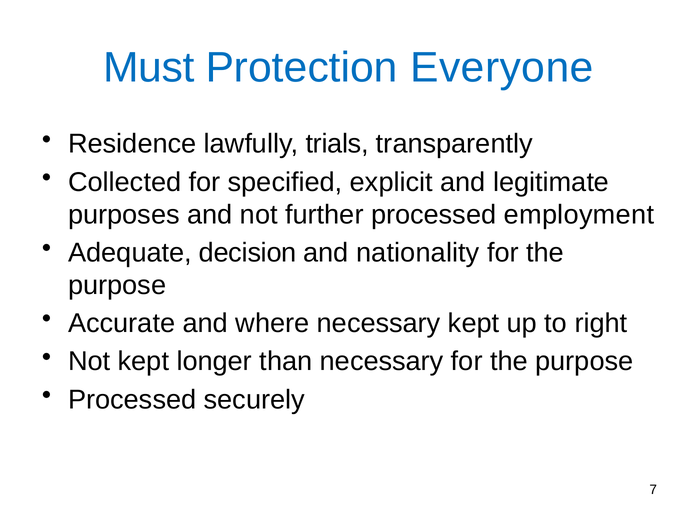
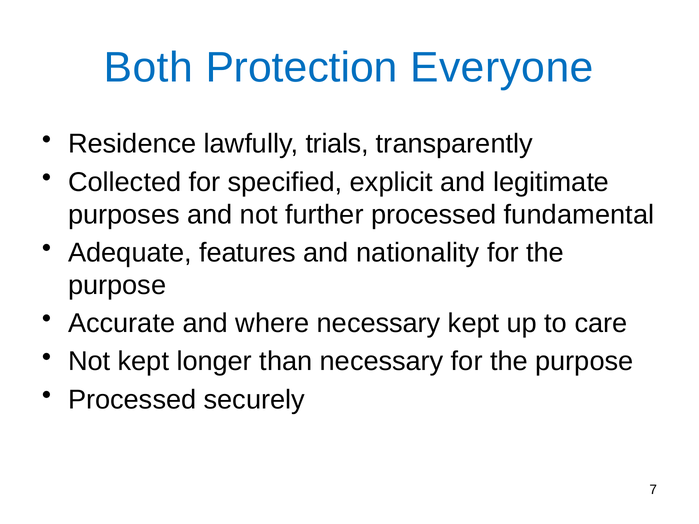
Must: Must -> Both (148, 68)
employment: employment -> fundamental (579, 215)
decision: decision -> features (248, 253)
right: right -> care (601, 324)
